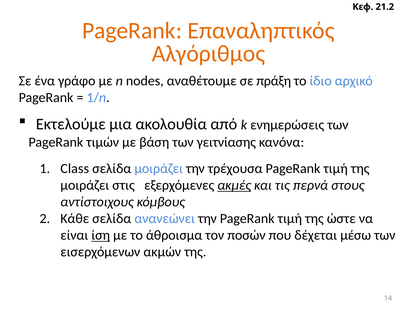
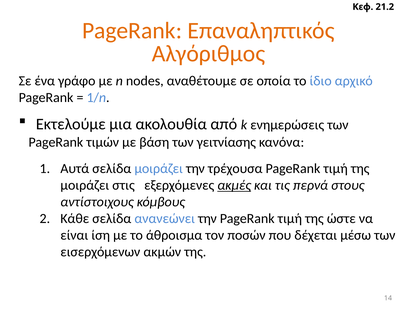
πράξη: πράξη -> οποία (274, 81)
Class: Class -> Αυτά (75, 168)
ίση underline: present -> none (101, 235)
